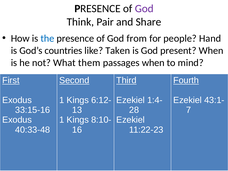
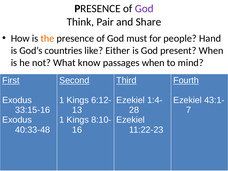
the colour: blue -> orange (47, 38)
from: from -> must (137, 38)
Taken: Taken -> Either (118, 51)
them: them -> know (89, 63)
